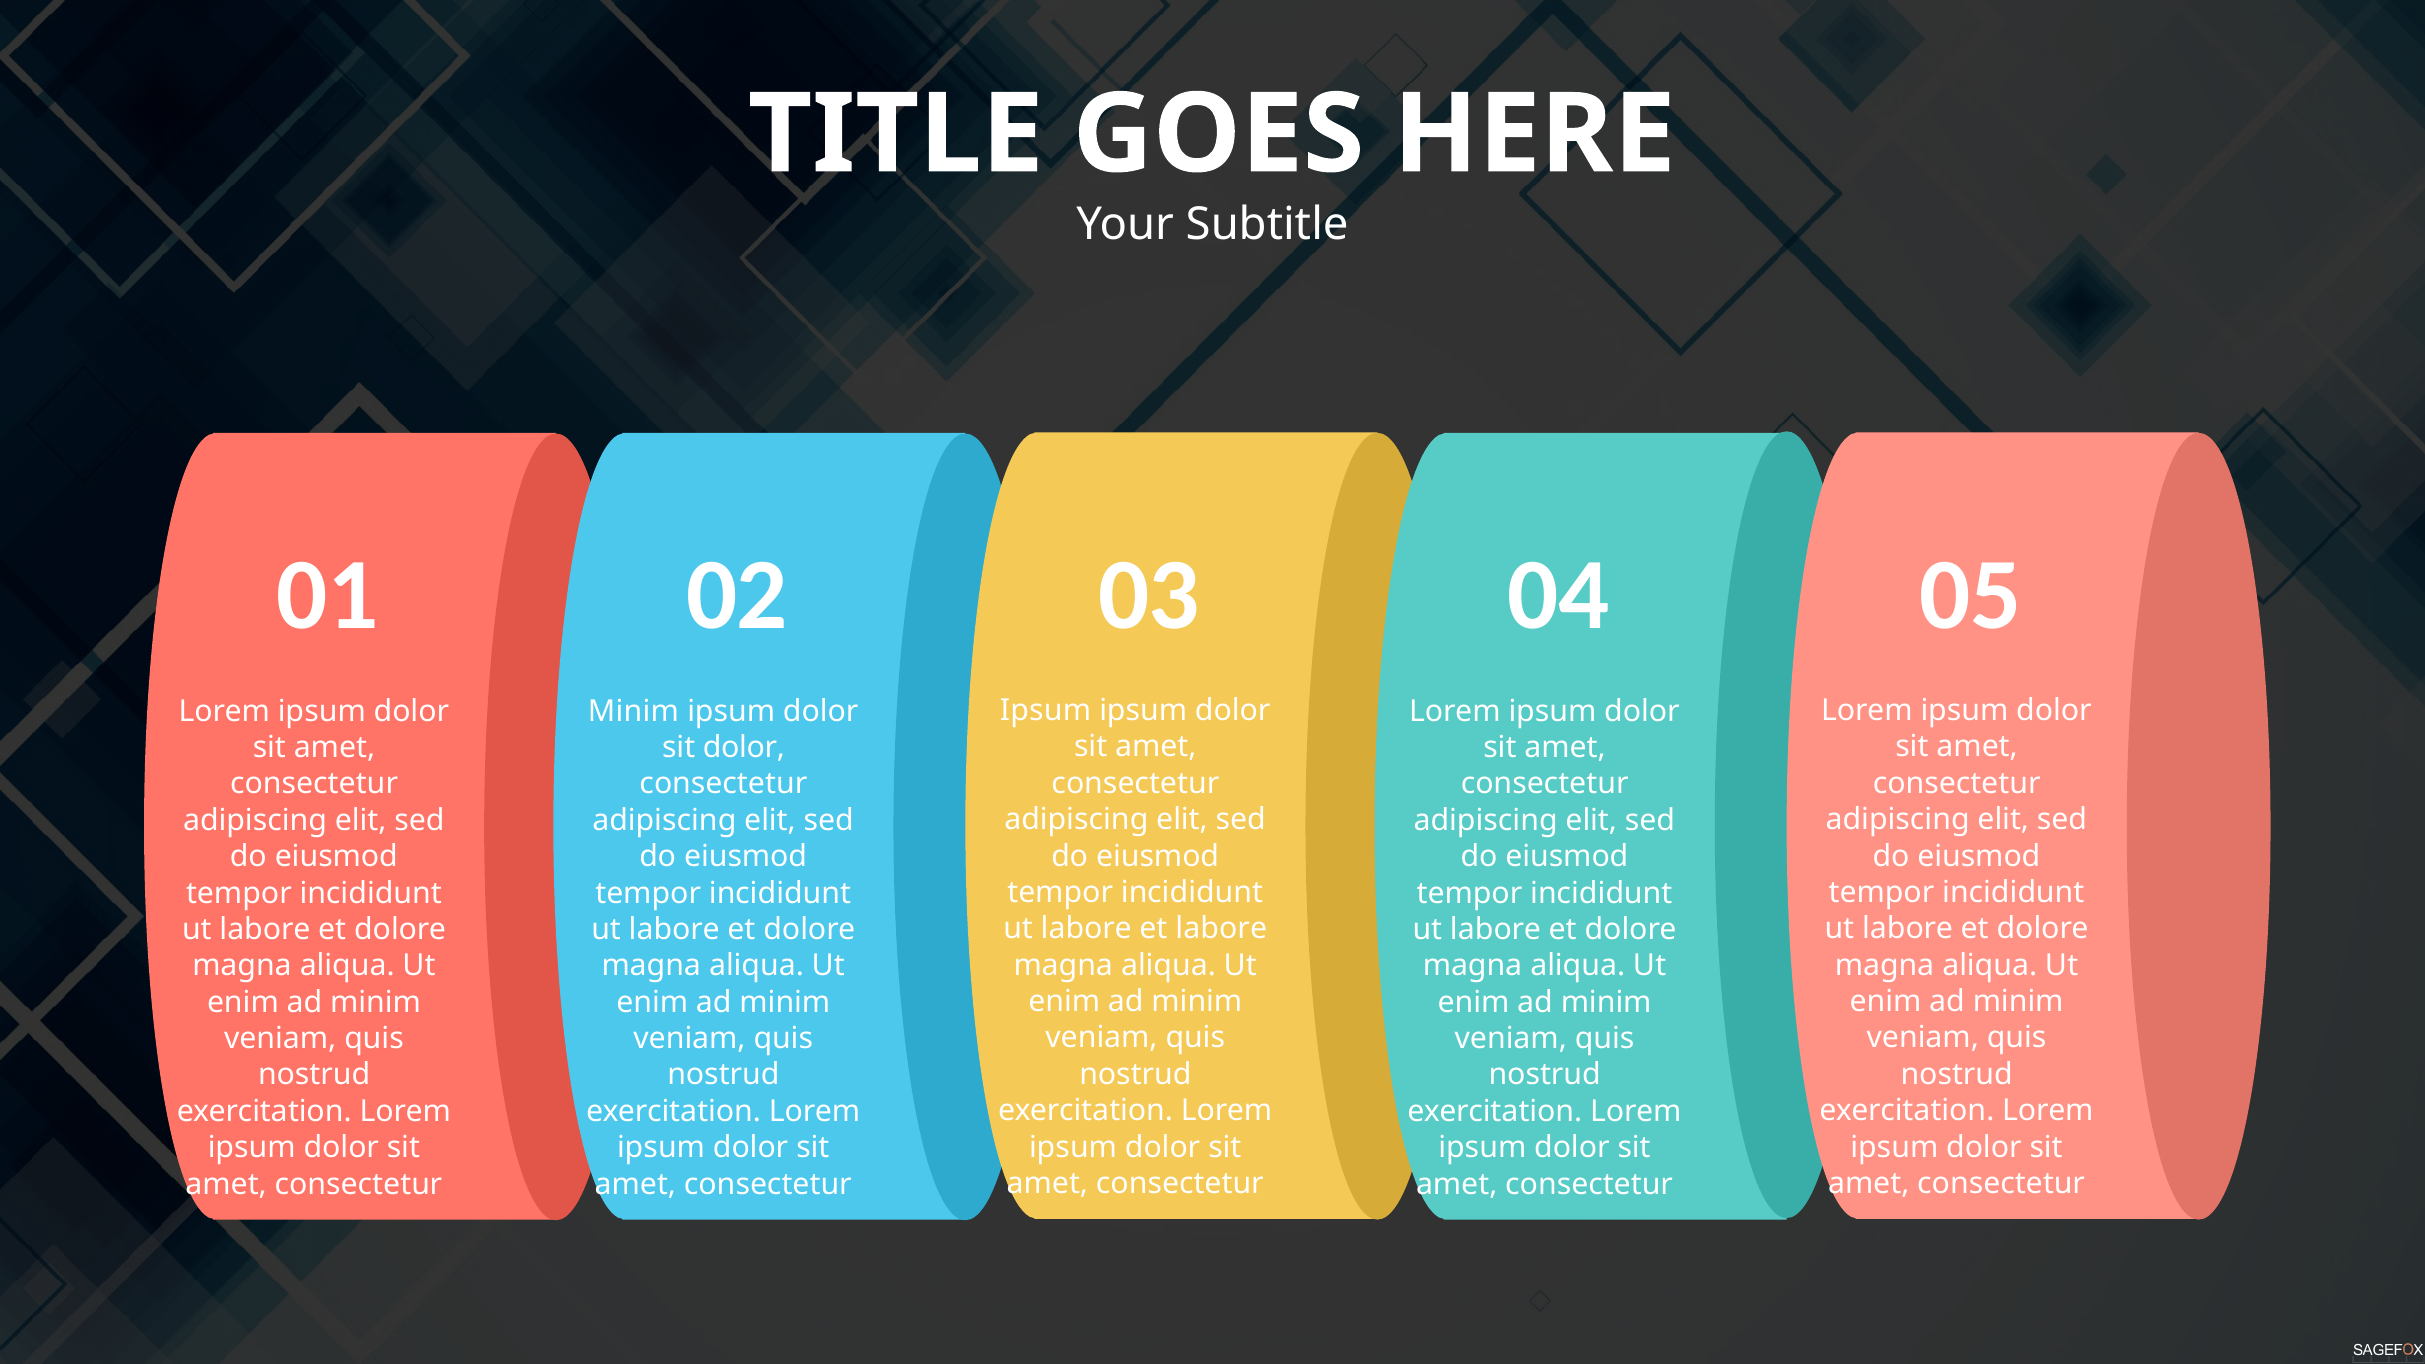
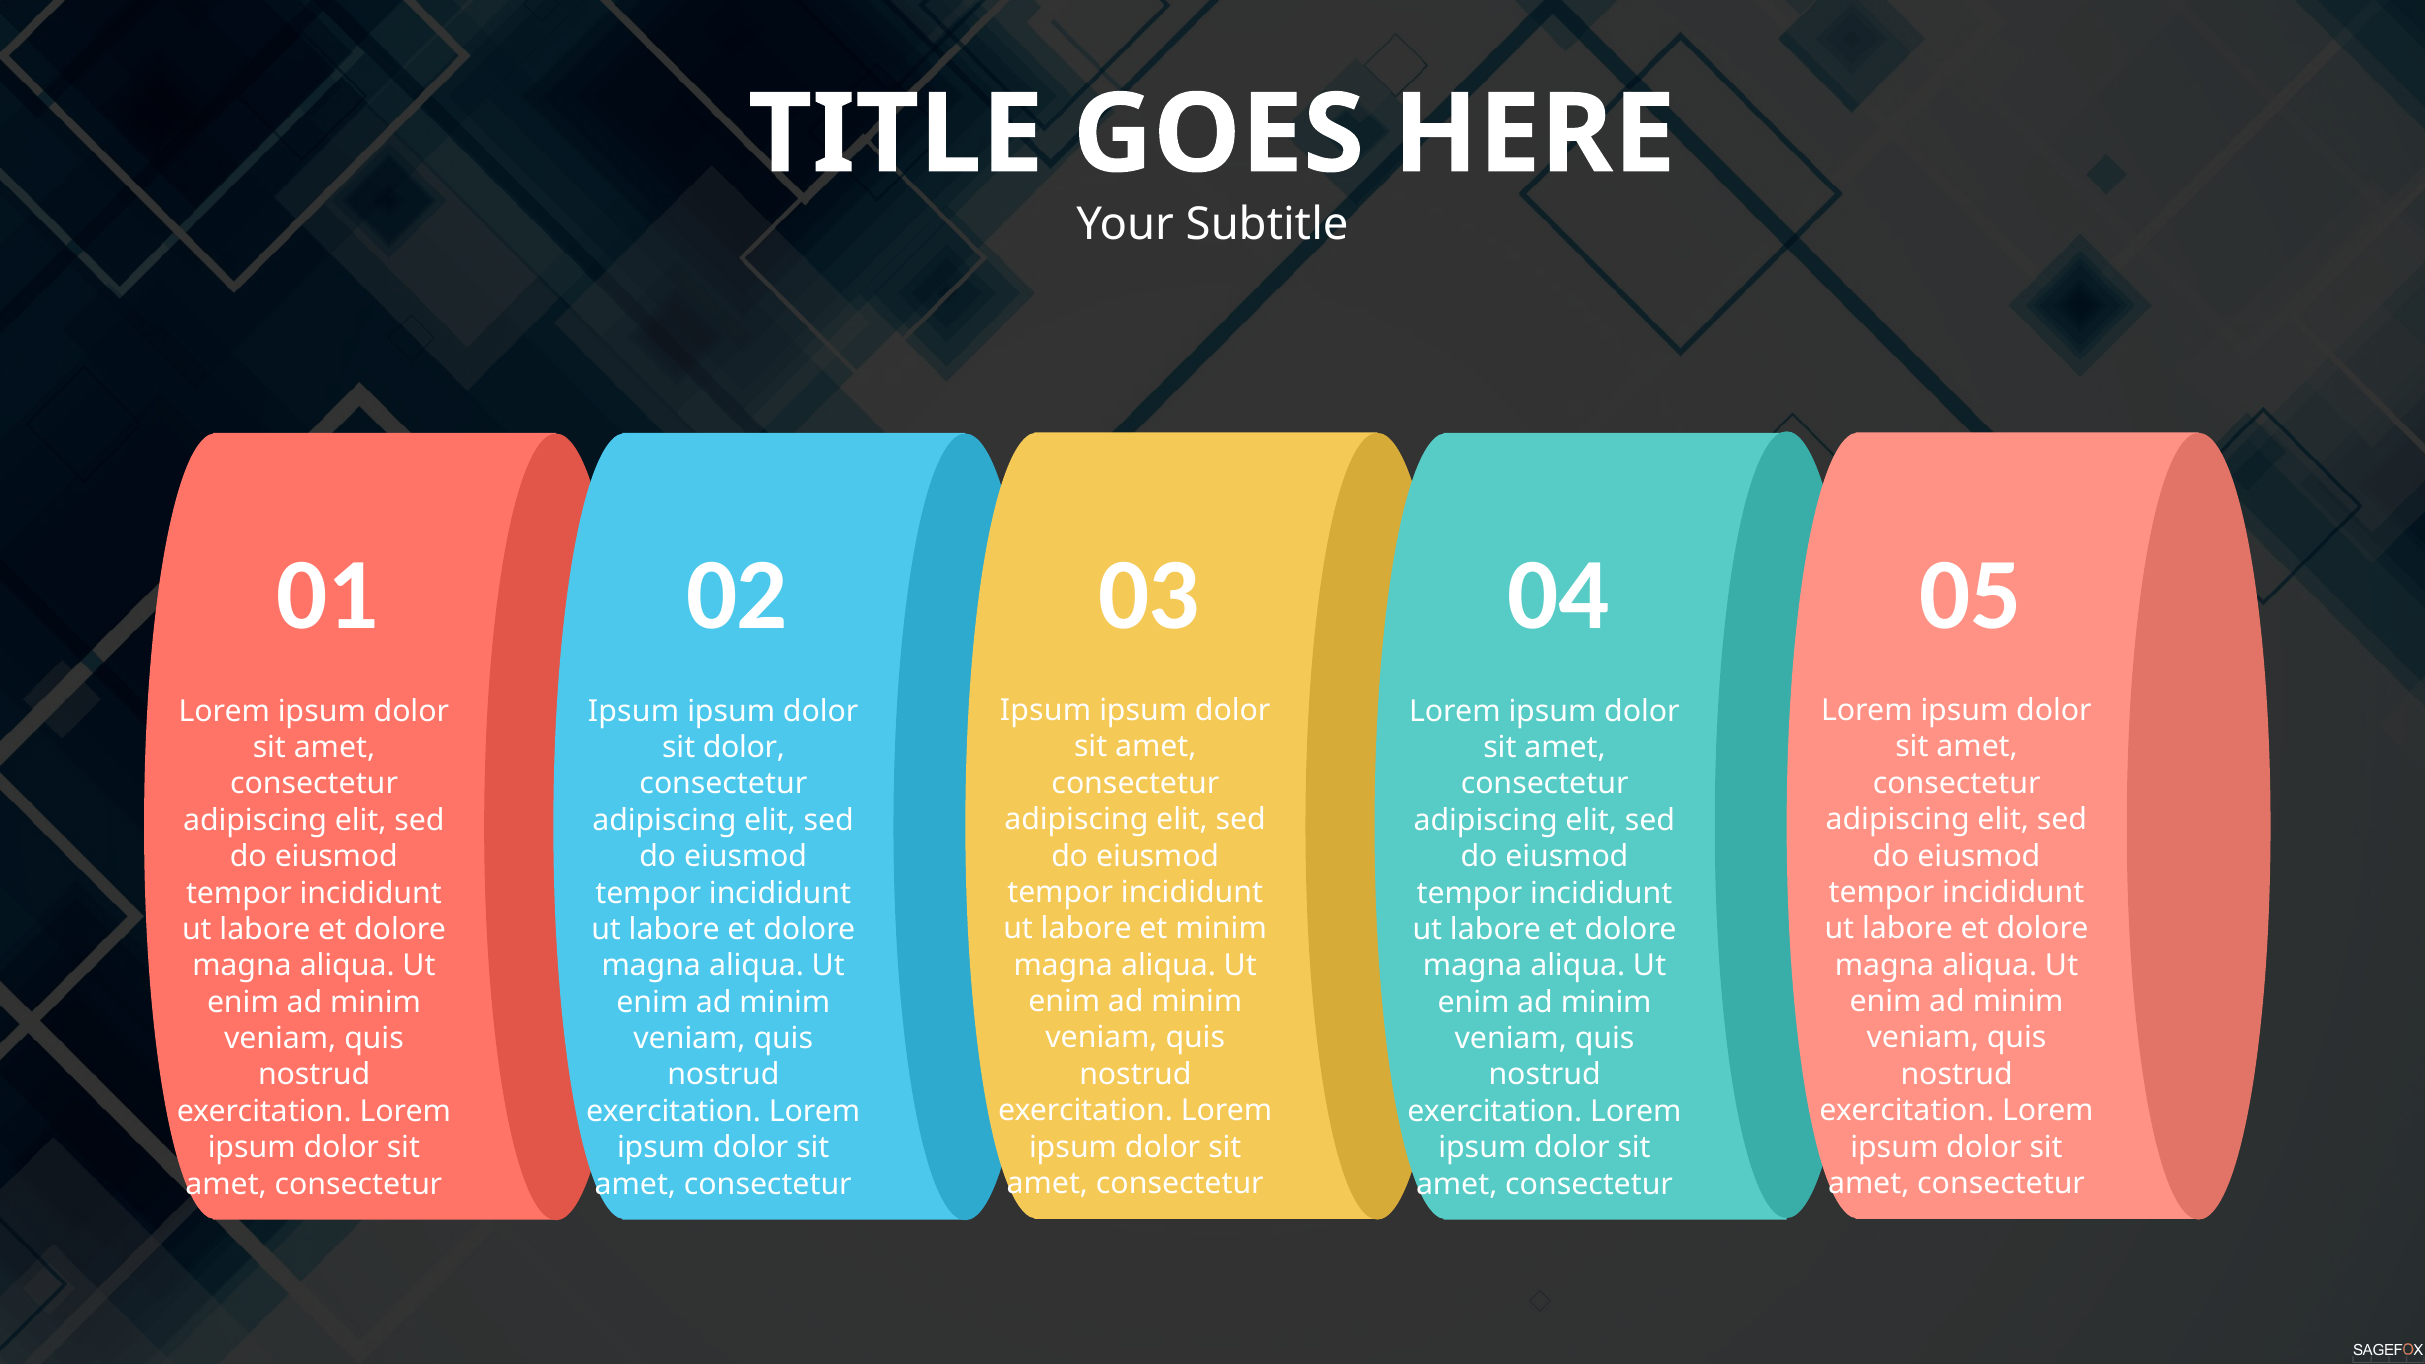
Minim: Minim -> Ipsum (634, 711)
et labore: labore -> minim (1221, 929)
